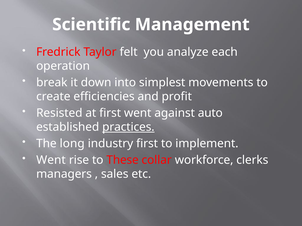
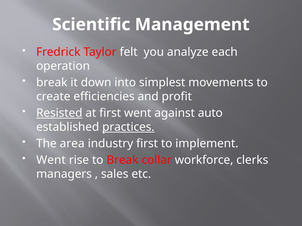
Resisted underline: none -> present (59, 113)
long: long -> area (72, 144)
to These: These -> Break (123, 160)
